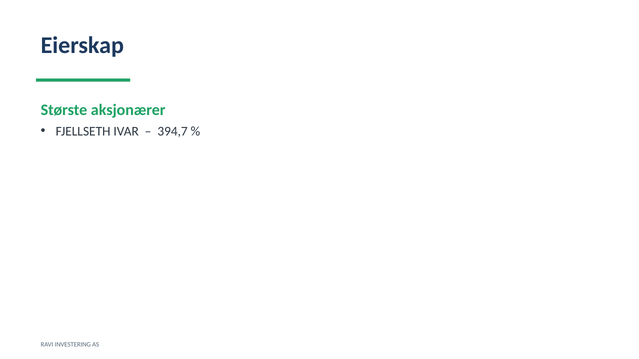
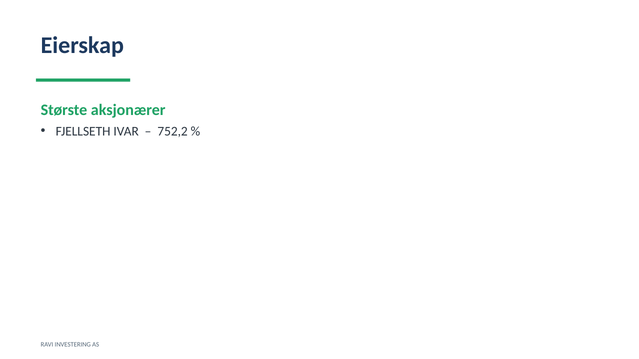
394,7: 394,7 -> 752,2 (173, 131)
